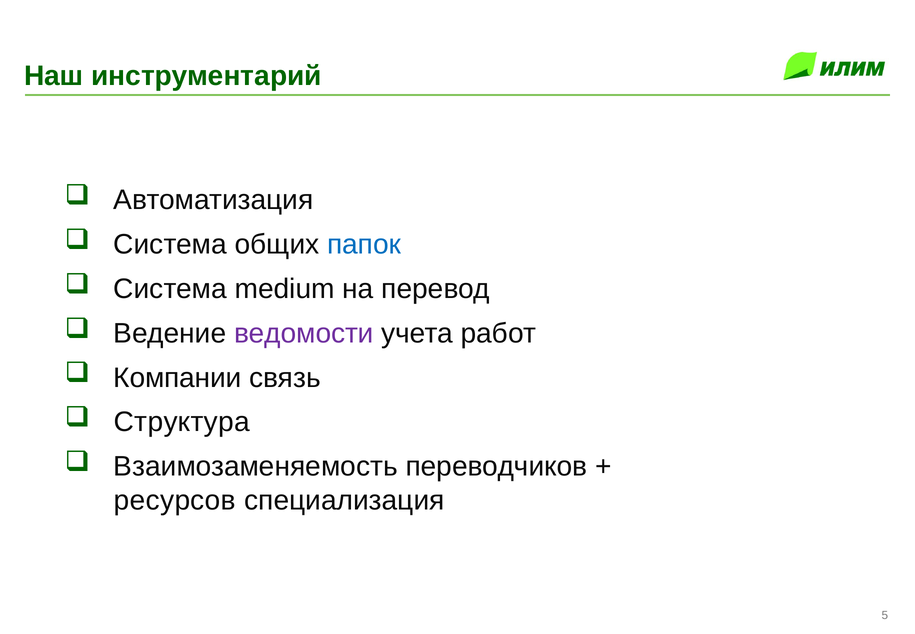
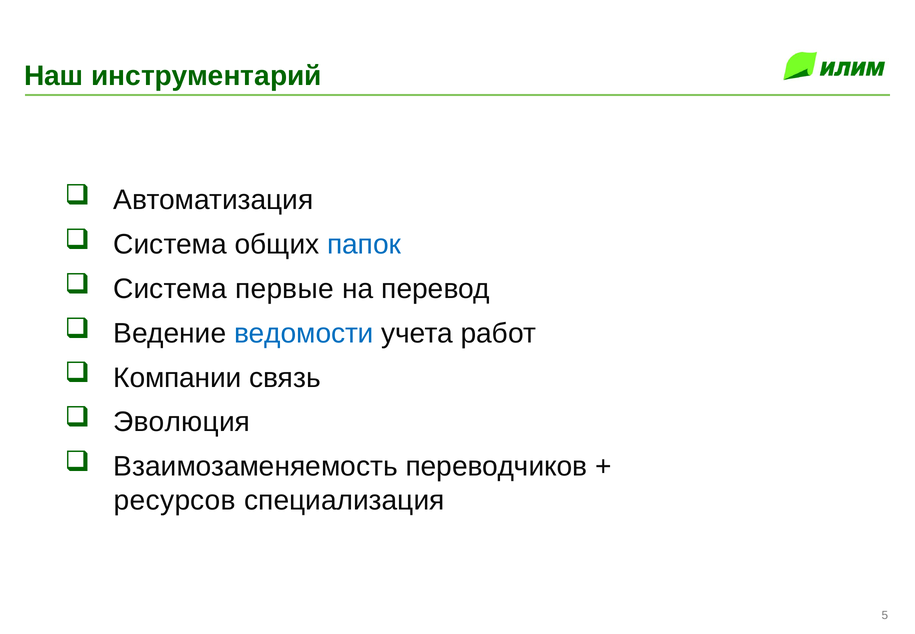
medium: medium -> первые (284, 289)
ведомости colour: purple -> blue (304, 333)
Структура: Структура -> Эволюция (182, 422)
